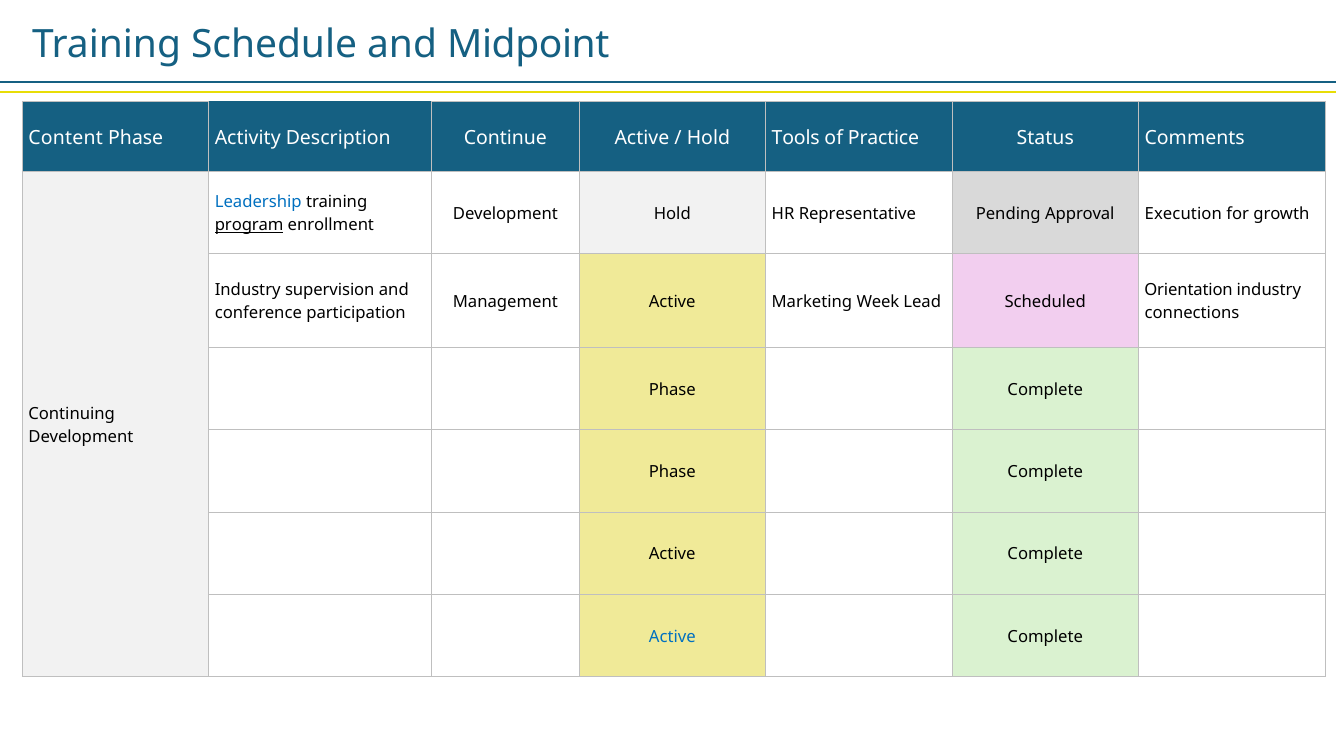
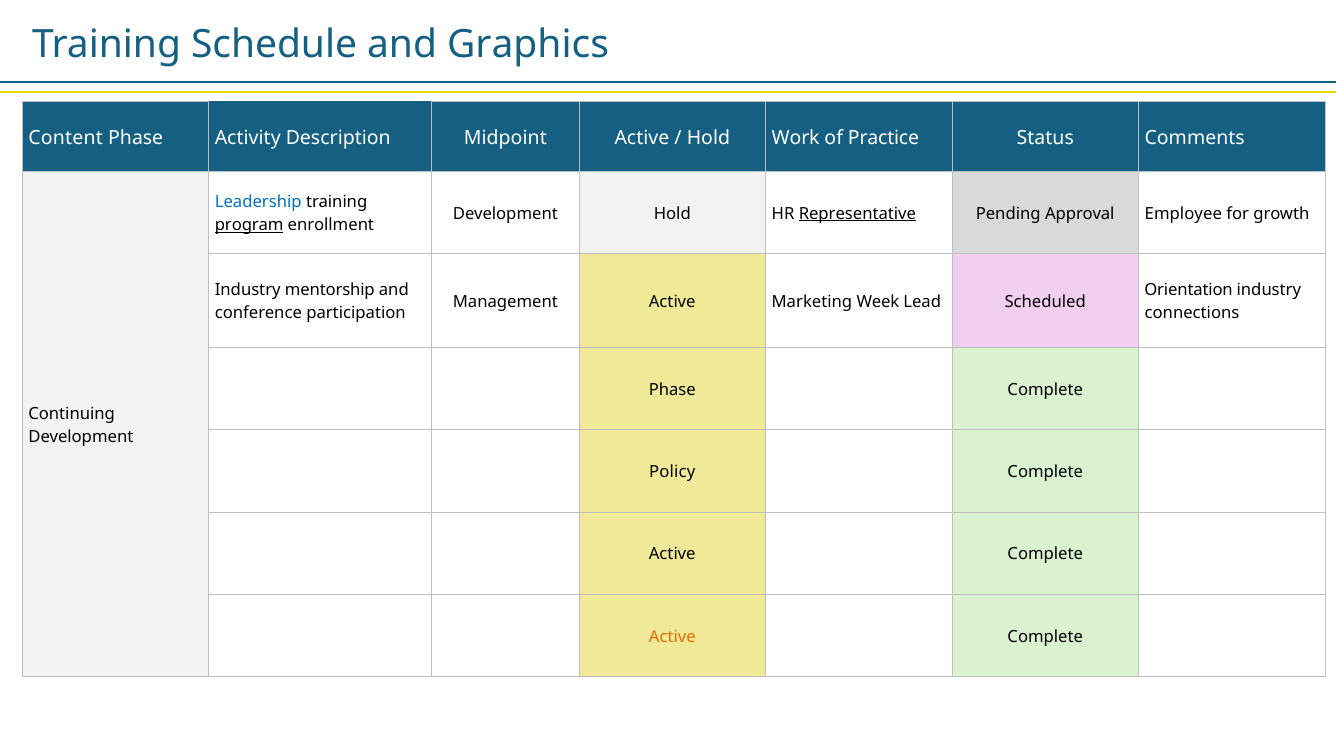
Midpoint: Midpoint -> Graphics (528, 45)
Continue: Continue -> Midpoint (505, 138)
Tools: Tools -> Work (796, 138)
Representative underline: none -> present (857, 214)
Execution: Execution -> Employee (1183, 214)
supervision: supervision -> mentorship (330, 290)
Phase: Phase -> Policy (672, 472)
Active colour: blue -> orange (672, 636)
